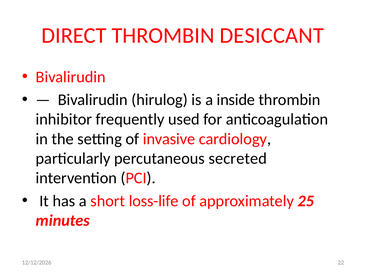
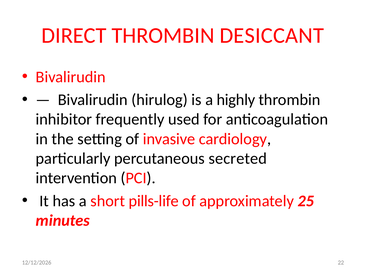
inside: inside -> highly (236, 100)
loss-life: loss-life -> pills-life (154, 201)
